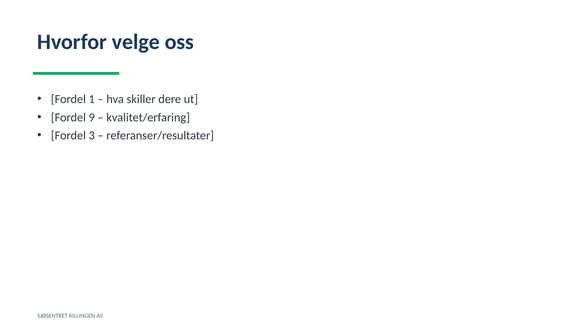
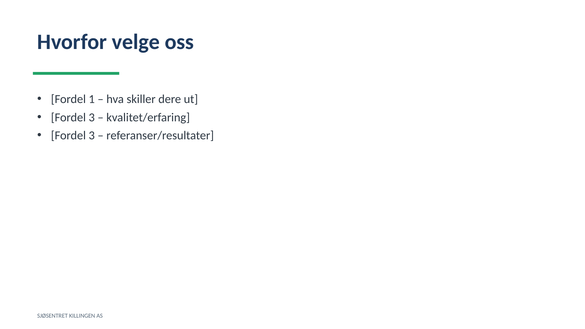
9: 9 -> 3 (92, 117)
